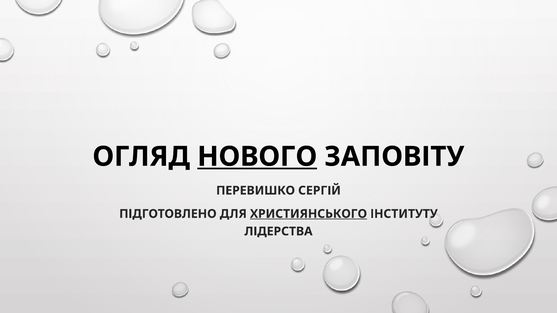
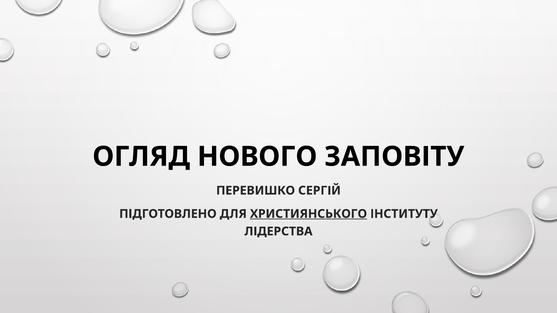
НОВОГО underline: present -> none (257, 157)
